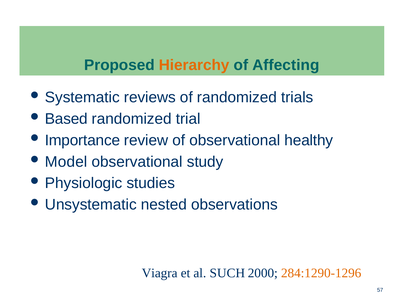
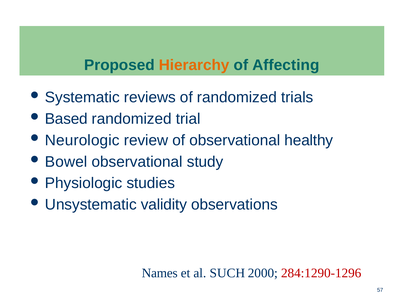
Importance: Importance -> Neurologic (82, 141)
Model: Model -> Bowel (66, 162)
nested: nested -> validity (164, 205)
Viagra: Viagra -> Names (160, 273)
284:1290-1296 colour: orange -> red (321, 273)
